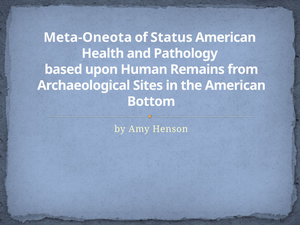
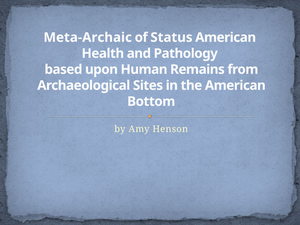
Meta-Oneota: Meta-Oneota -> Meta-Archaic (88, 37)
